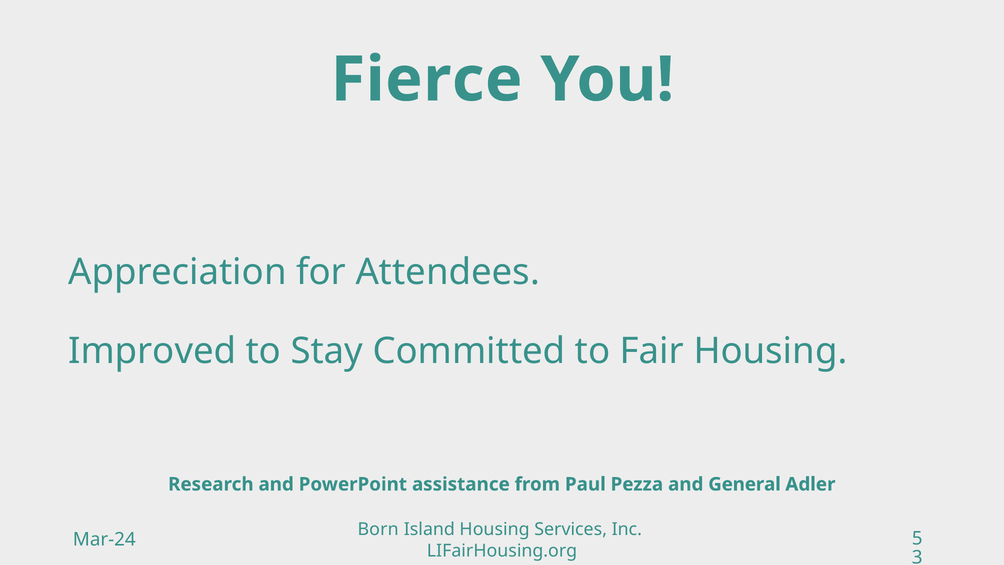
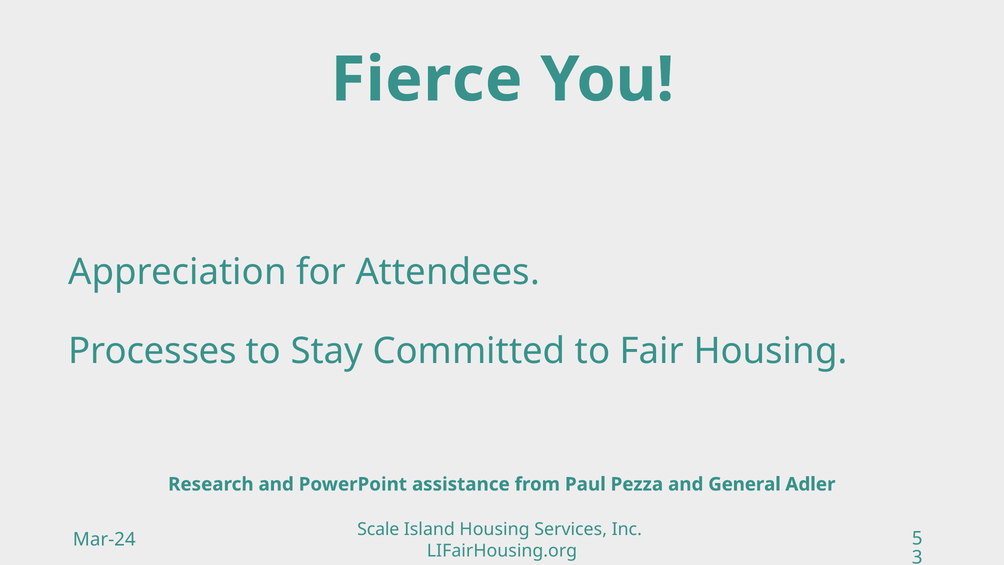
Improved: Improved -> Processes (152, 351)
Born: Born -> Scale (378, 529)
